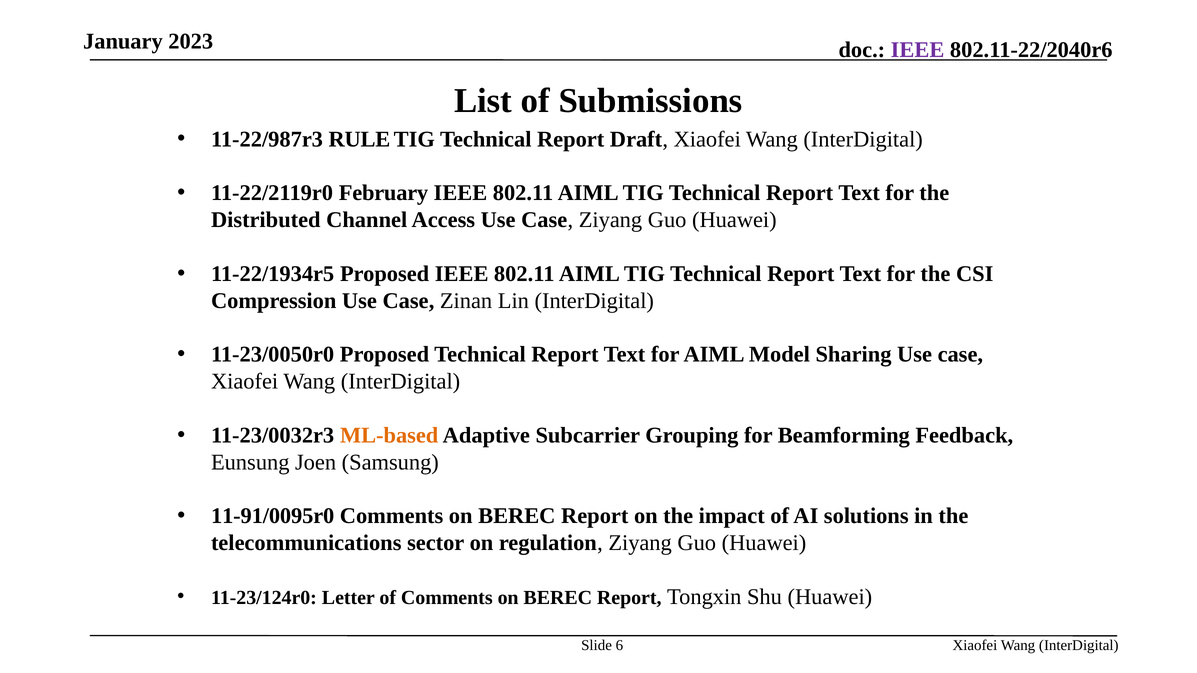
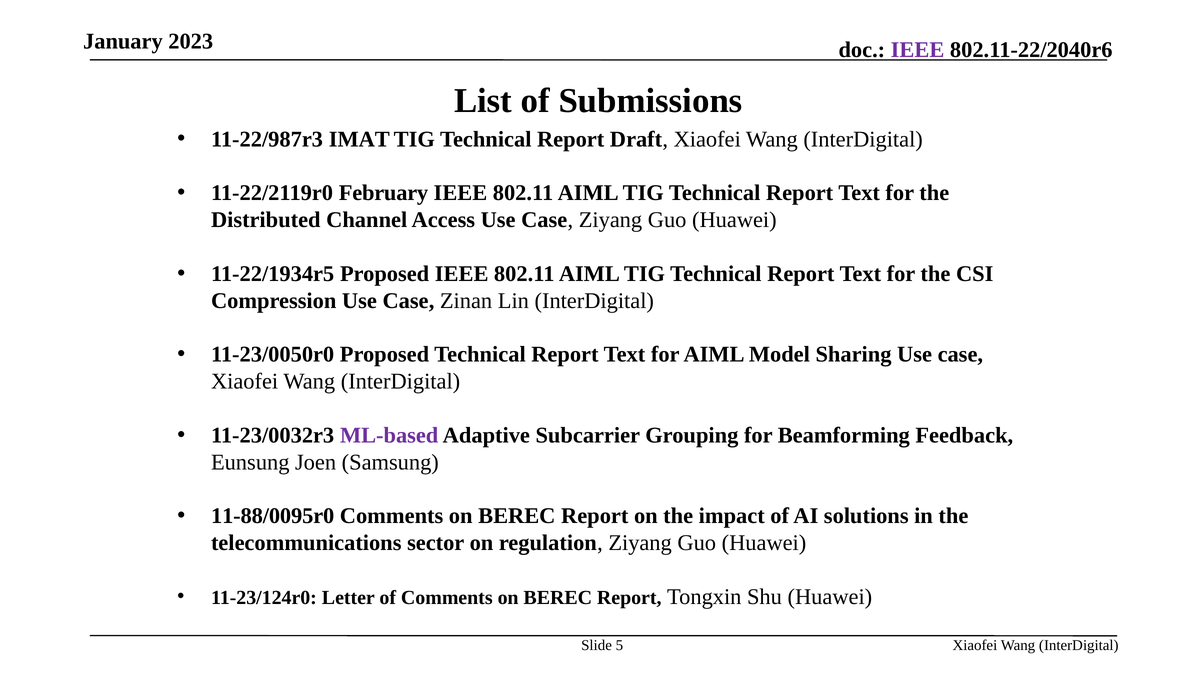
RULE: RULE -> IMAT (359, 139)
ML-based colour: orange -> purple (389, 436)
11-91/0095r0: 11-91/0095r0 -> 11-88/0095r0 (273, 516)
6: 6 -> 5 (619, 646)
